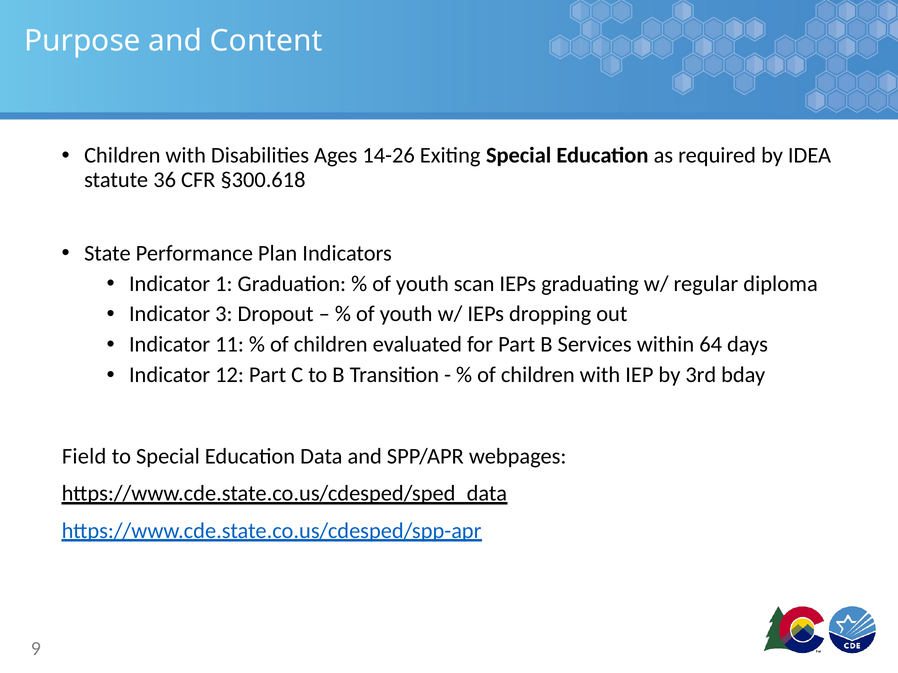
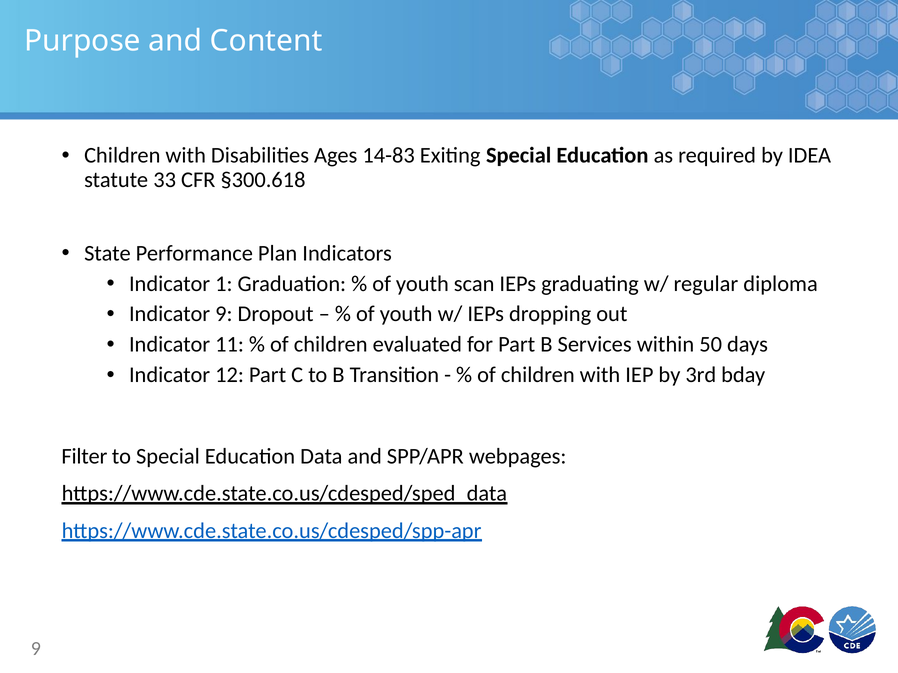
14-26: 14-26 -> 14-83 (389, 156)
36: 36 -> 33 (165, 180)
Indicator 3: 3 -> 9 (224, 314)
64: 64 -> 50 (711, 345)
Field: Field -> Filter (84, 457)
